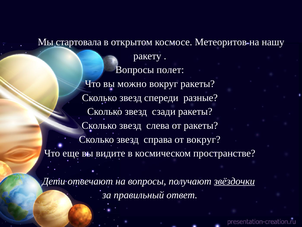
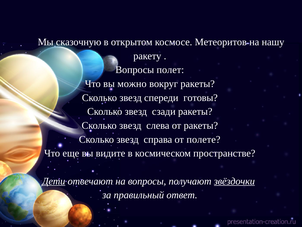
стартовала: стартовала -> сказочную (79, 42)
разные: разные -> готовы (201, 97)
от вокруг: вокруг -> полете (203, 139)
Дети underline: none -> present (54, 181)
